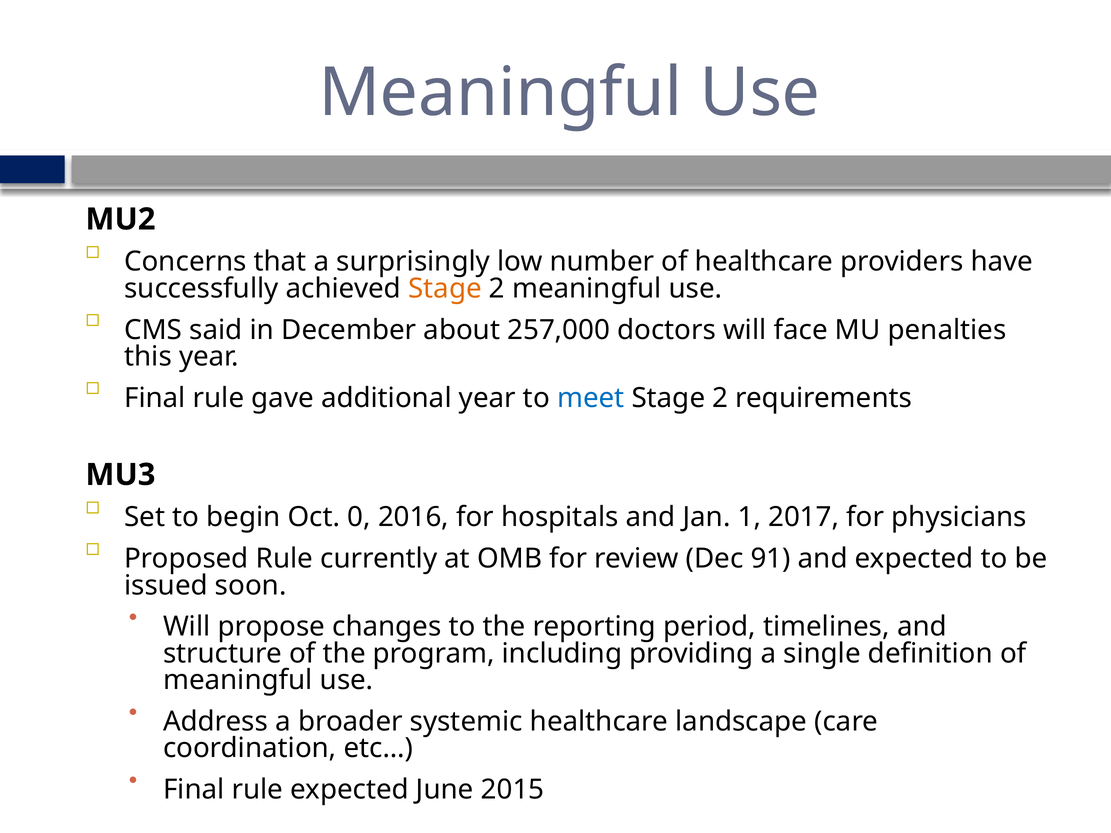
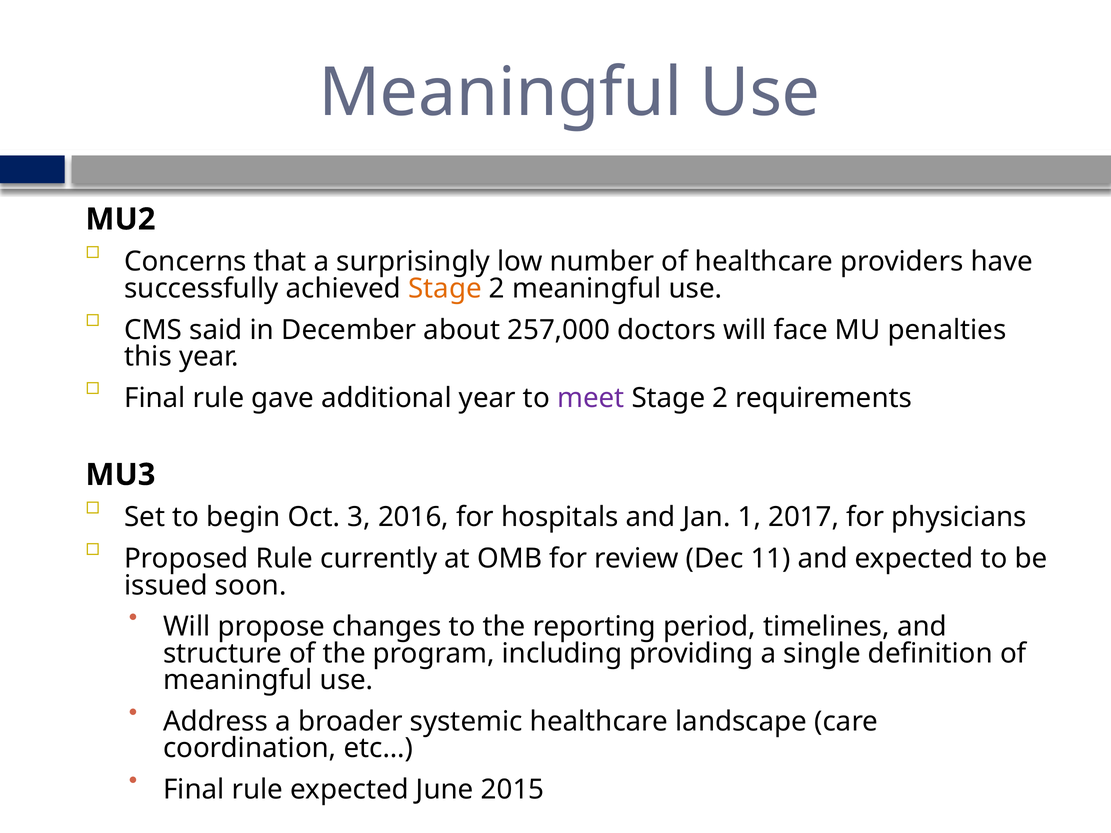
meet colour: blue -> purple (591, 398)
0: 0 -> 3 (359, 517)
91: 91 -> 11 (771, 559)
